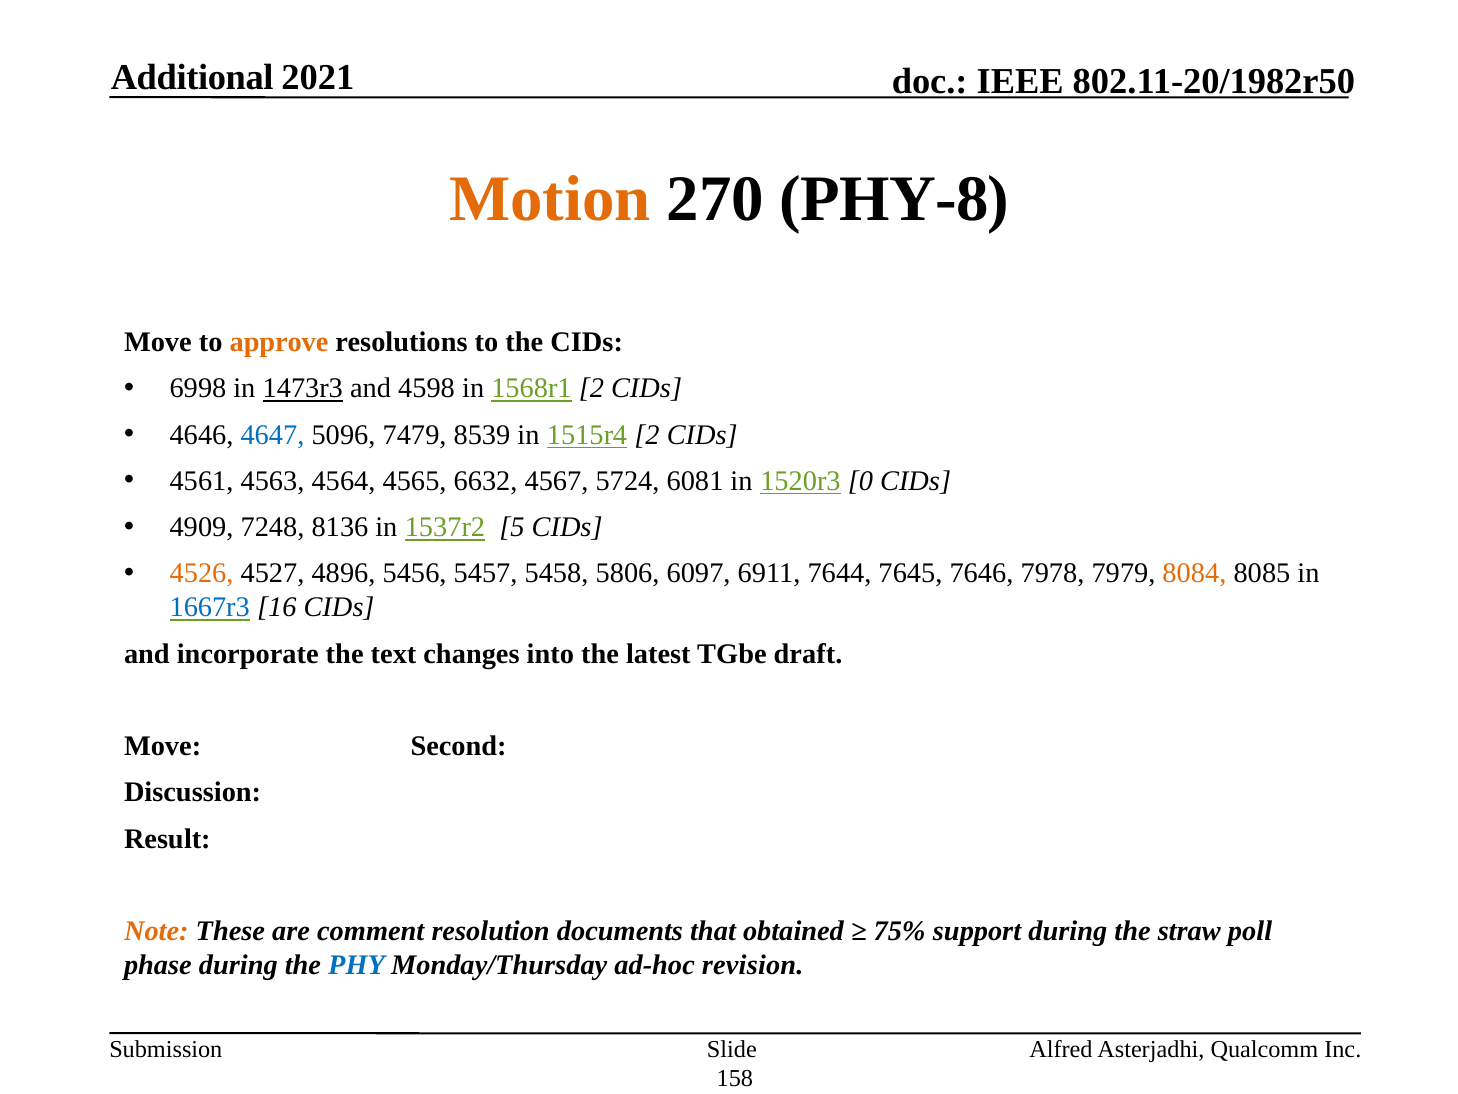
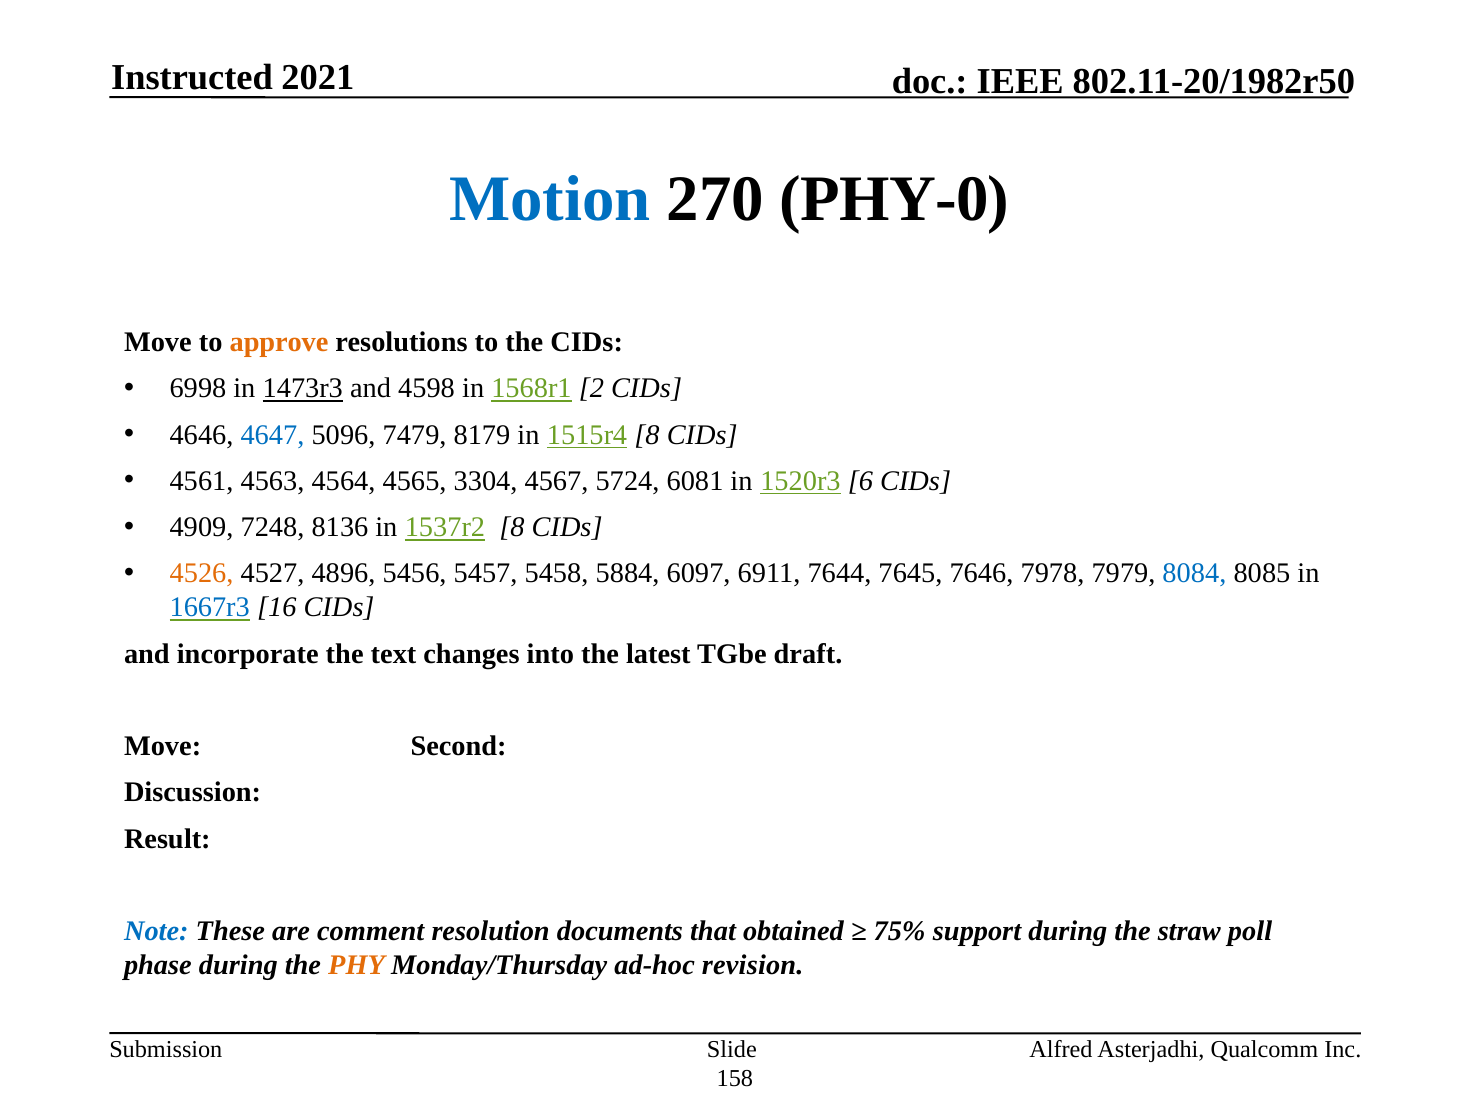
Additional: Additional -> Instructed (192, 77)
Motion colour: orange -> blue (550, 199)
PHY-8: PHY-8 -> PHY-0 (894, 199)
8539: 8539 -> 8179 (482, 435)
1515r4 2: 2 -> 8 (647, 435)
6632: 6632 -> 3304 (486, 481)
0: 0 -> 6 (860, 481)
1537r2 5: 5 -> 8 (512, 527)
5806: 5806 -> 5884 (628, 573)
8084 colour: orange -> blue (1194, 573)
Note colour: orange -> blue (156, 931)
PHY colour: blue -> orange (357, 965)
